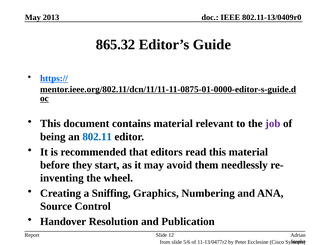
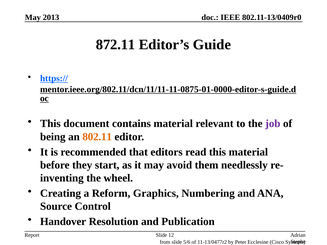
865.32: 865.32 -> 872.11 (116, 45)
802.11 colour: blue -> orange (97, 137)
Sniffing: Sniffing -> Reform (111, 194)
